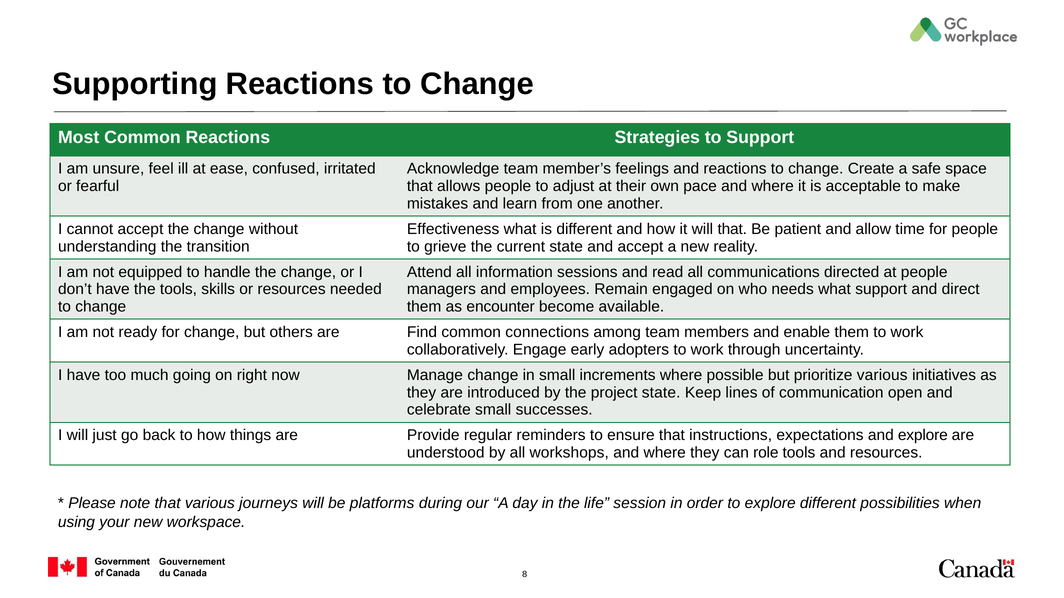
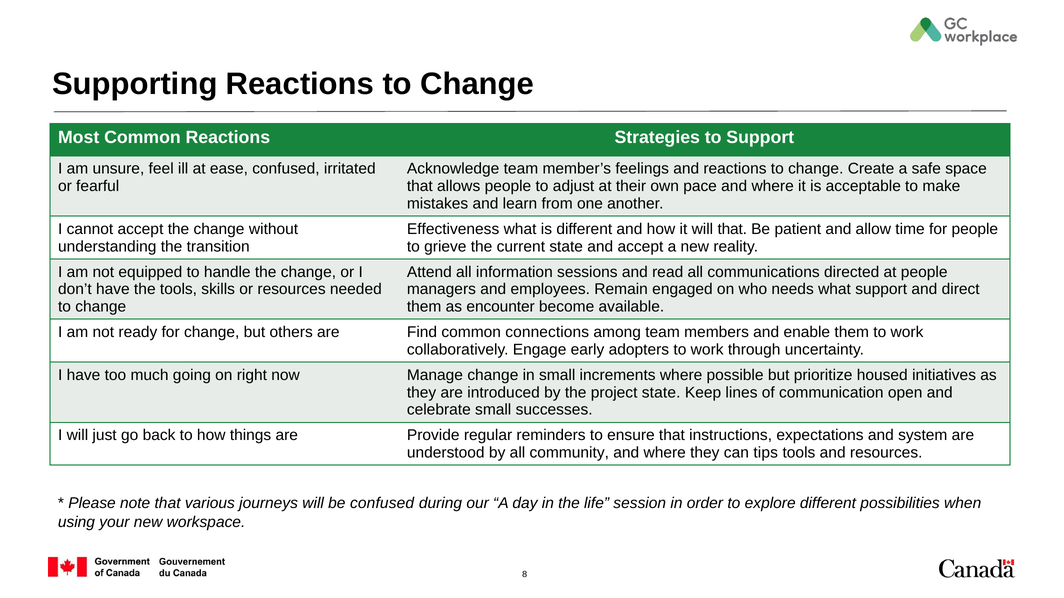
prioritize various: various -> housed (882, 375)
and explore: explore -> system (923, 436)
workshops: workshops -> community (569, 453)
role: role -> tips (766, 453)
be platforms: platforms -> confused (382, 504)
